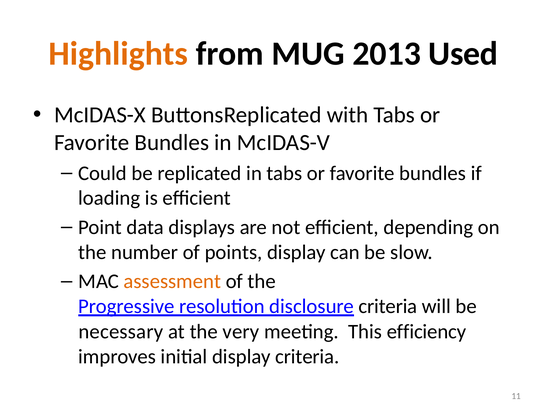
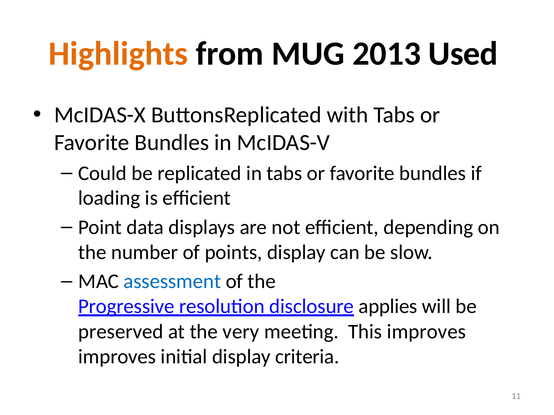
assessment colour: orange -> blue (172, 282)
disclosure criteria: criteria -> applies (388, 307)
necessary: necessary -> preserved (121, 332)
This efficiency: efficiency -> improves (426, 332)
